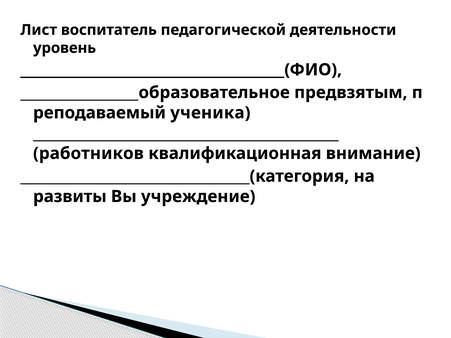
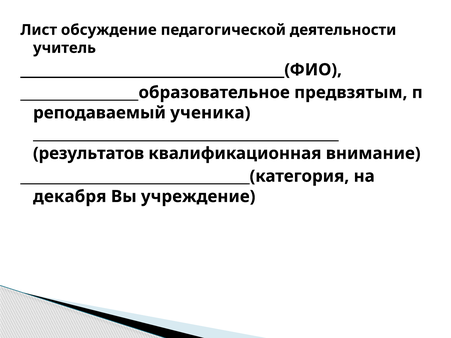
воспитатель: воспитатель -> обсуждение (109, 30)
уровень: уровень -> учитель (65, 48)
работников: работников -> результатов (89, 154)
развиты: развиты -> декабря (70, 197)
